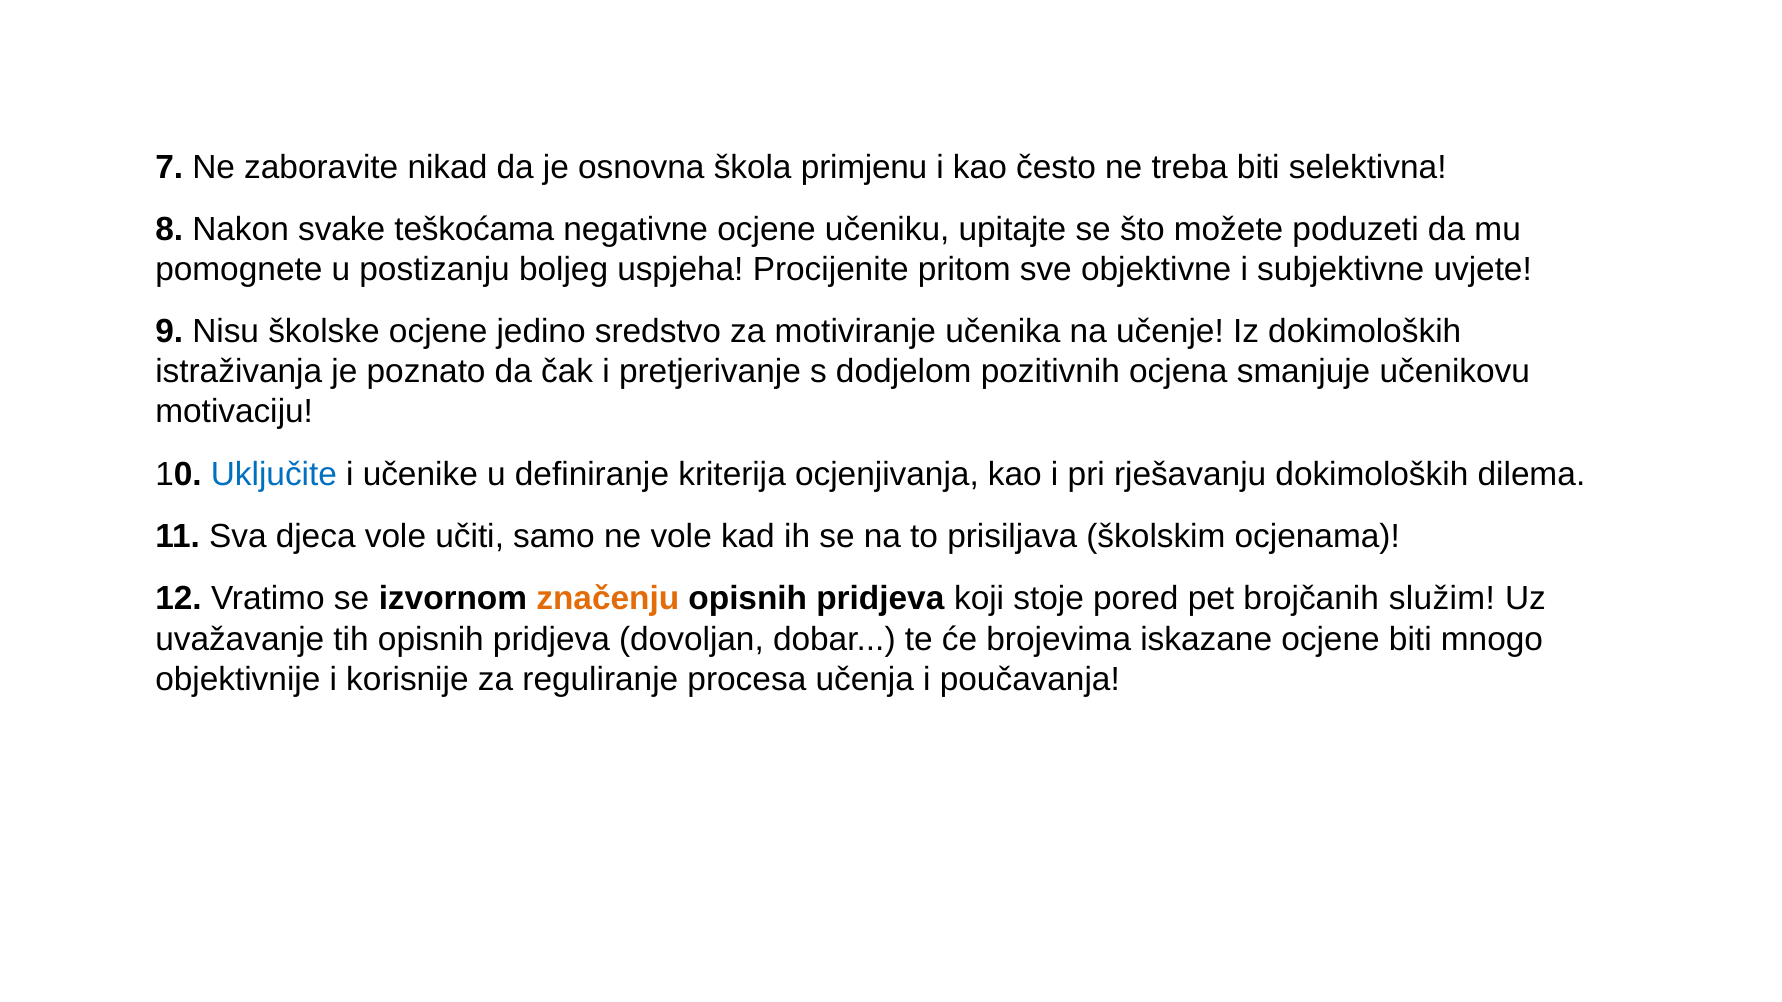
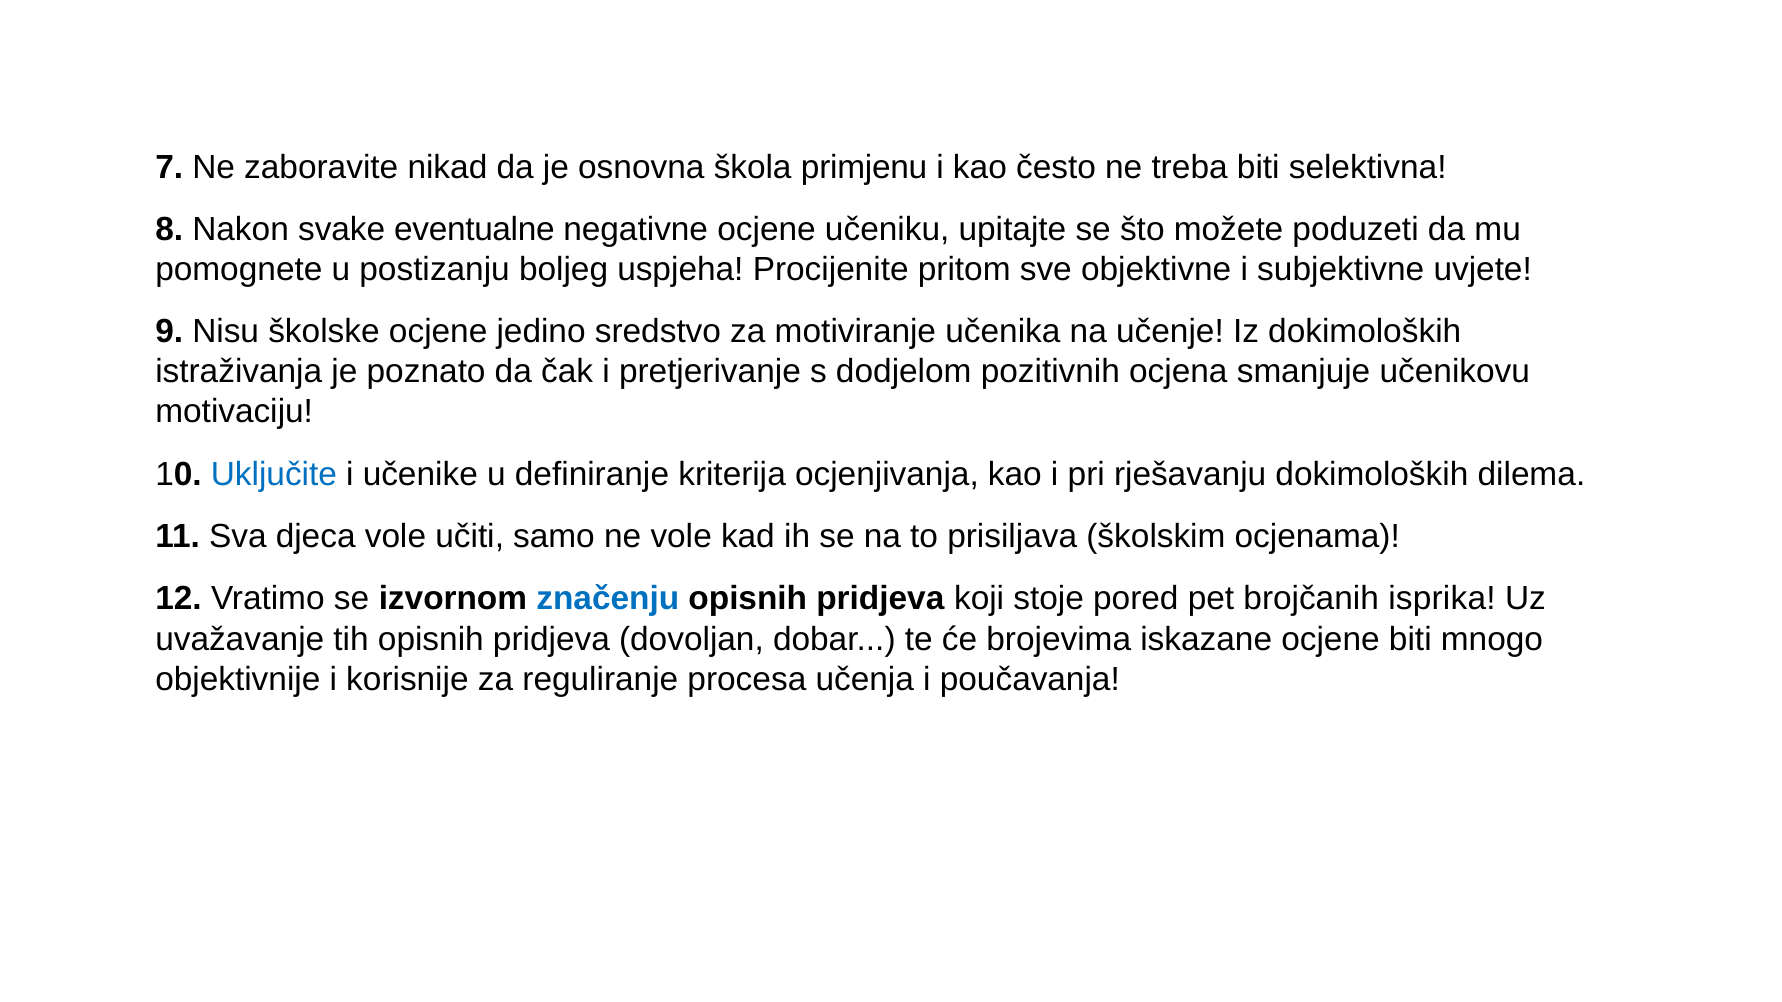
teškoćama: teškoćama -> eventualne (474, 229)
značenju colour: orange -> blue (608, 599)
služim: služim -> isprika (1442, 599)
